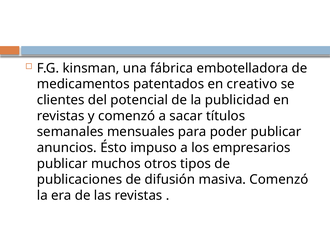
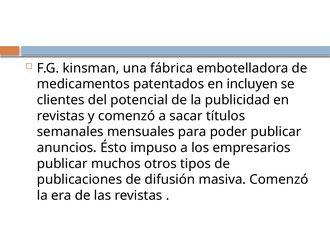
creativo: creativo -> incluyen (252, 84)
